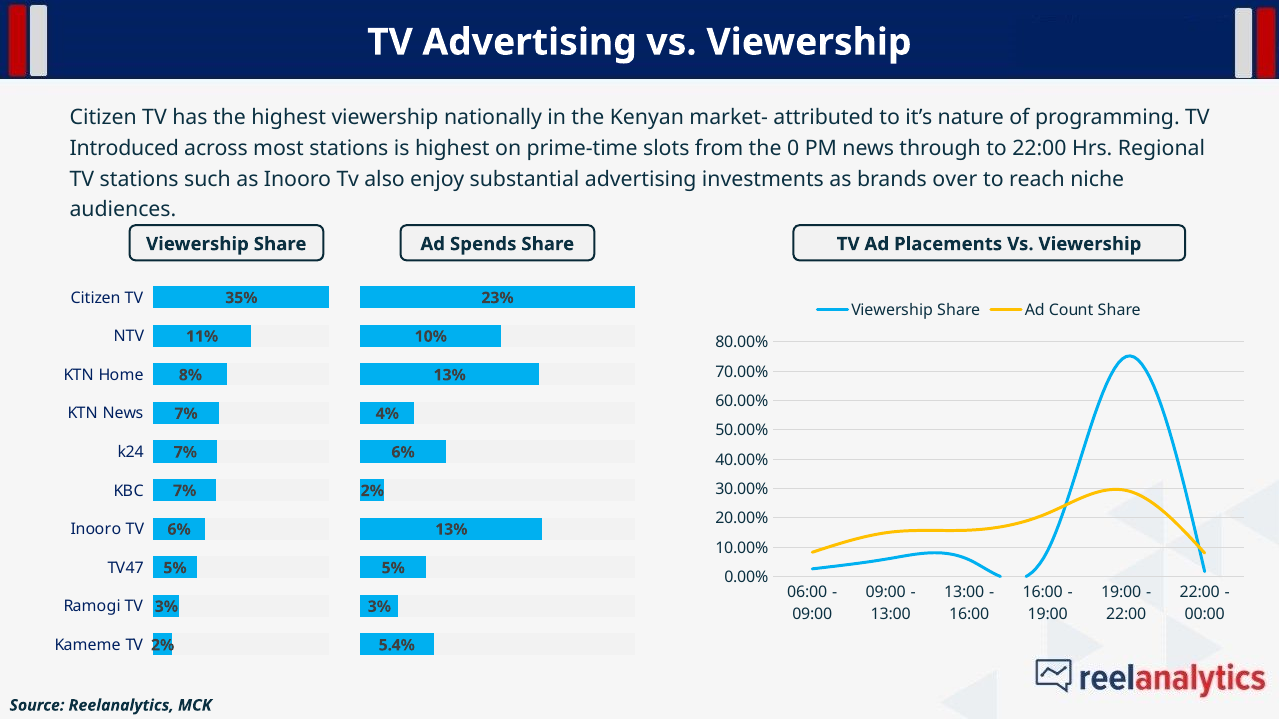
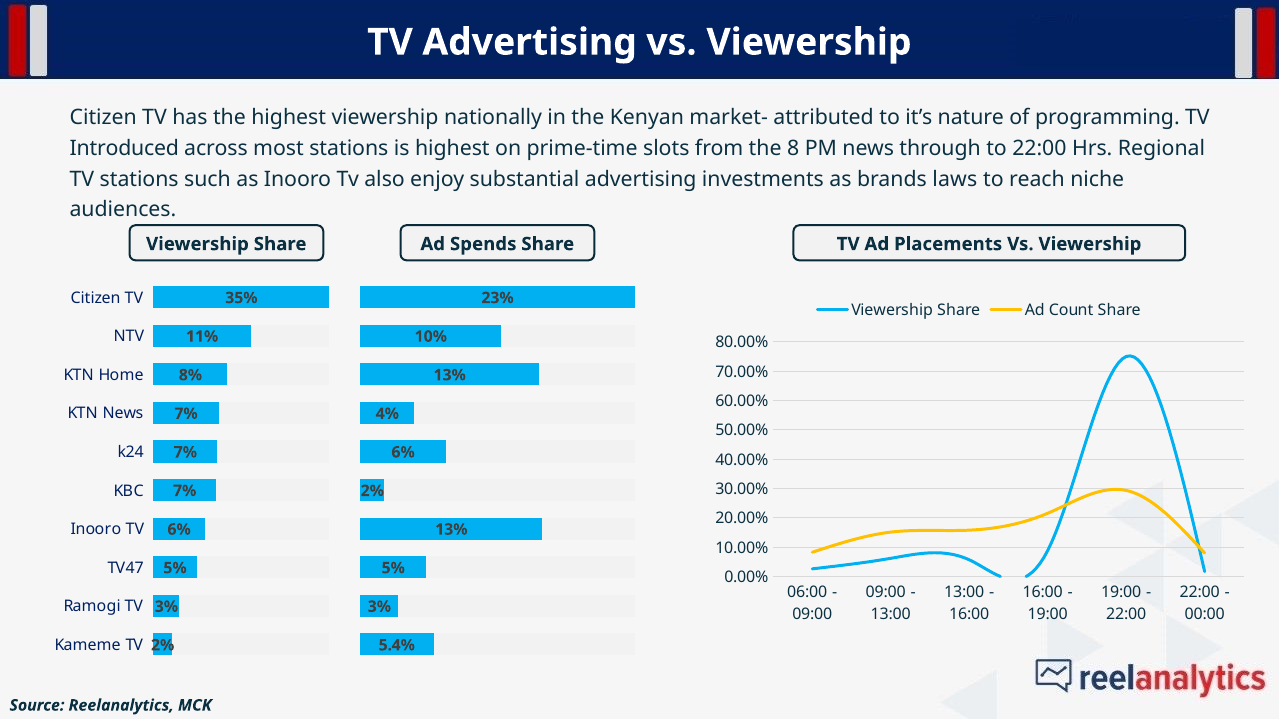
0: 0 -> 8 (793, 149)
over: over -> laws (955, 179)
